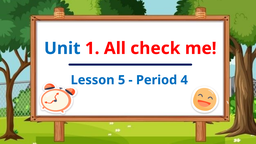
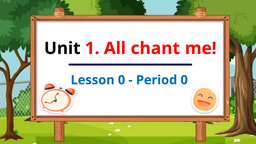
Unit colour: blue -> black (62, 48)
check: check -> chant (155, 48)
5: 5 -> 0 (122, 80)
Period 4: 4 -> 0 (184, 80)
